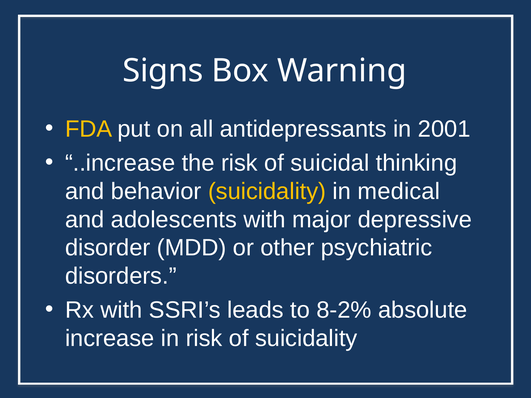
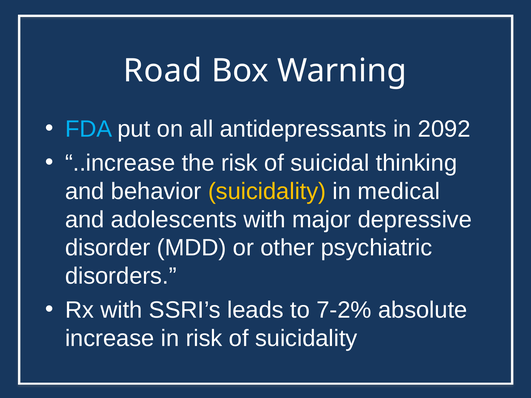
Signs: Signs -> Road (163, 71)
FDA colour: yellow -> light blue (89, 129)
2001: 2001 -> 2092 (444, 129)
8-2%: 8-2% -> 7-2% (344, 310)
